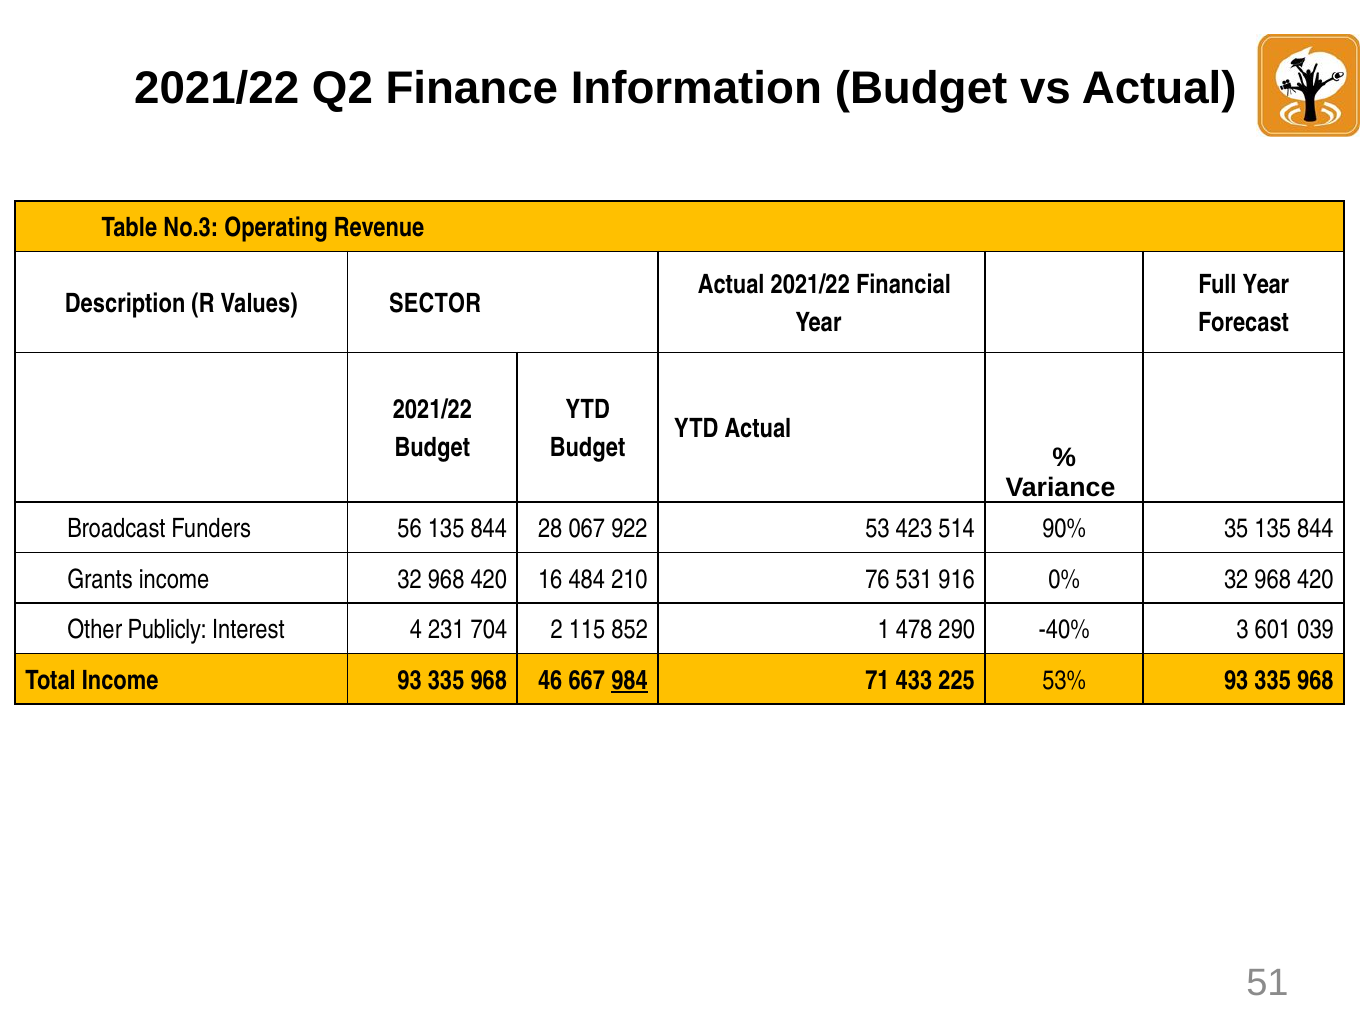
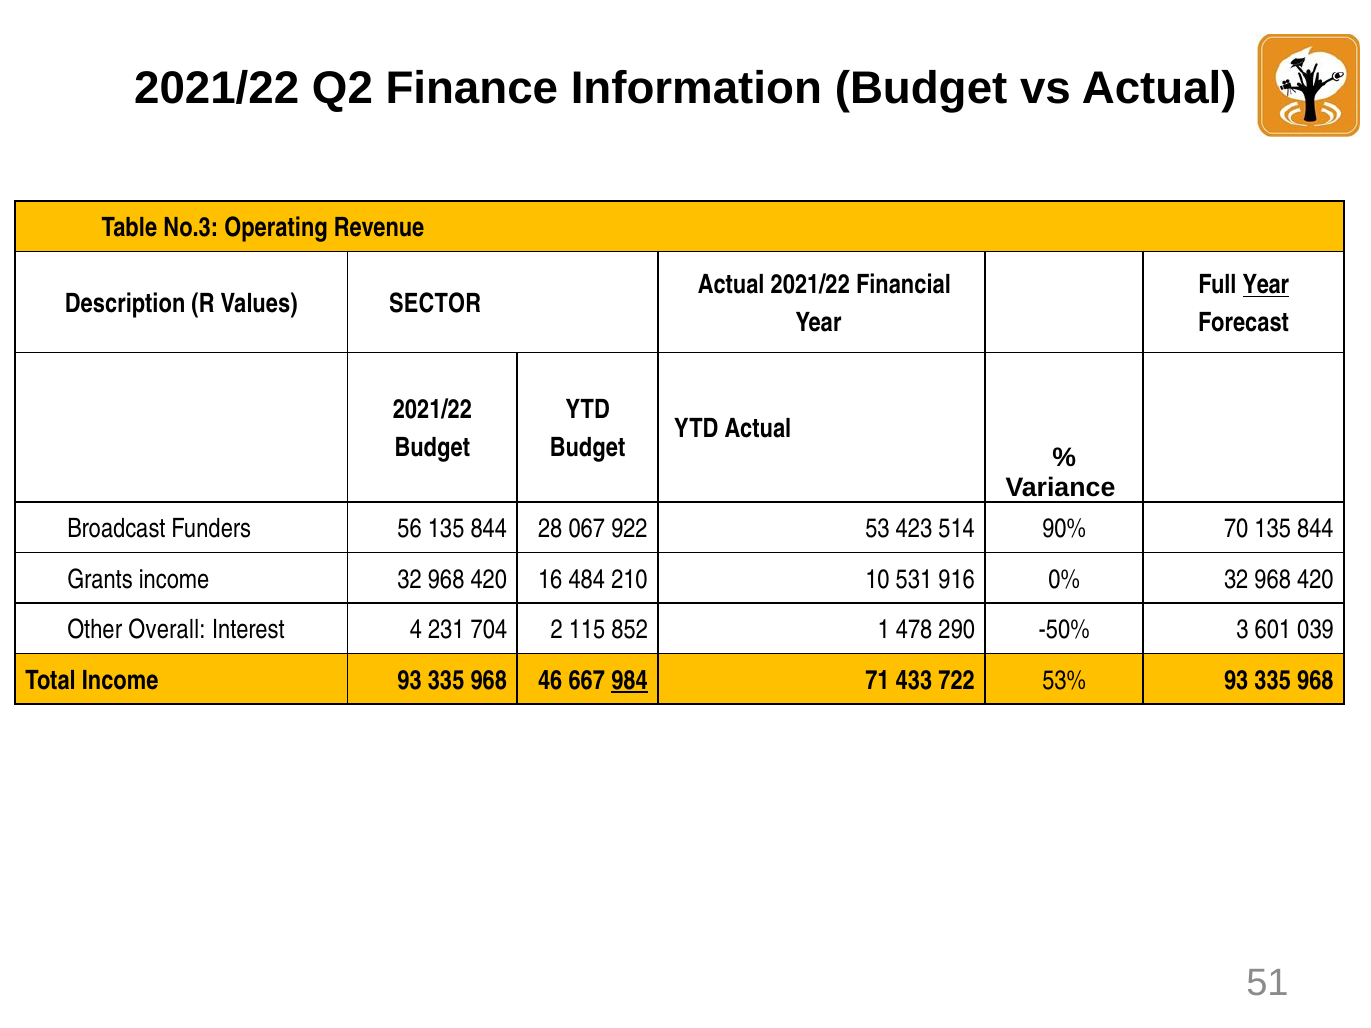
Year underline: none -> present (1266, 285)
35: 35 -> 70 (1236, 529)
76: 76 -> 10 (877, 580)
Publicly: Publicly -> Overall (167, 630)
-40%: -40% -> -50% (1064, 630)
225: 225 -> 722 (957, 681)
